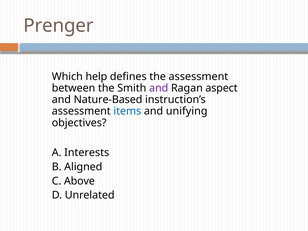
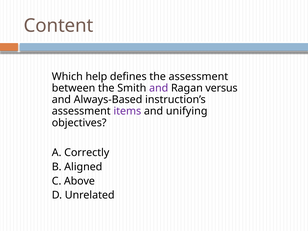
Prenger: Prenger -> Content (59, 26)
aspect: aspect -> versus (221, 88)
Nature-Based: Nature-Based -> Always-Based (108, 100)
items colour: blue -> purple (127, 111)
Interests: Interests -> Correctly (87, 153)
